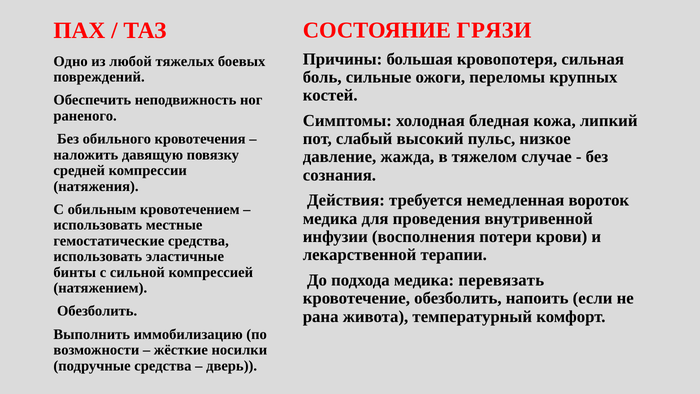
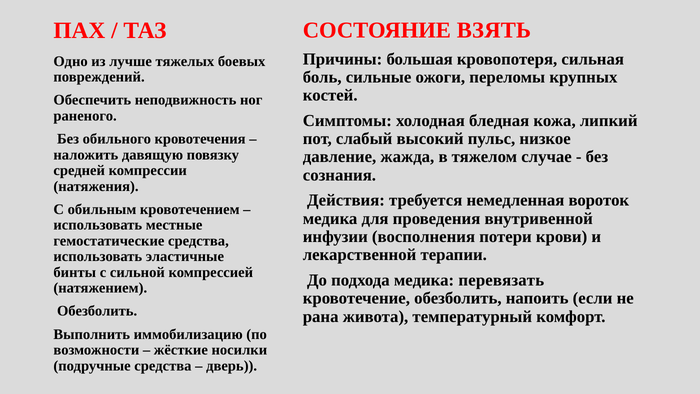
ГРЯЗИ: ГРЯЗИ -> ВЗЯТЬ (494, 30)
любой: любой -> лучше (131, 61)
